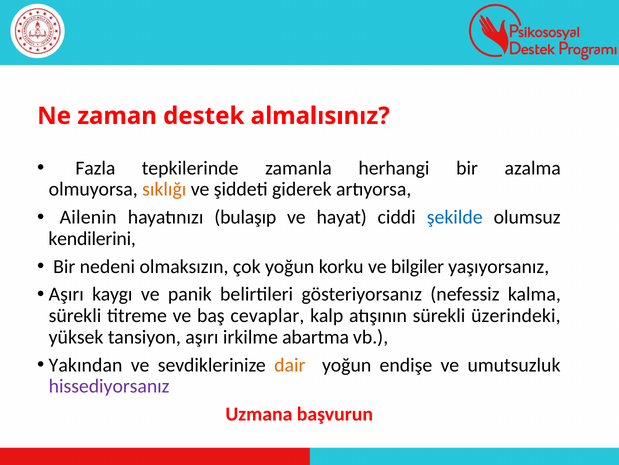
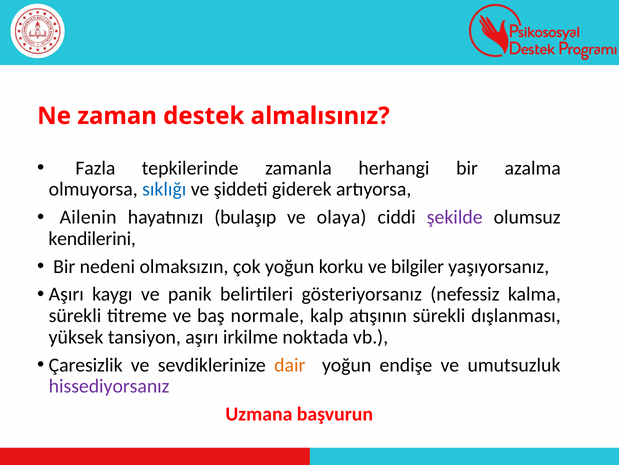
sıklığı colour: orange -> blue (164, 189)
hayat: hayat -> olaya (342, 217)
şekilde colour: blue -> purple (455, 217)
cevaplar: cevaplar -> normale (267, 315)
üzerindeki: üzerindeki -> dışlanması (516, 315)
abartma: abartma -> noktada (315, 337)
Yakından: Yakından -> Çaresizlik (86, 364)
